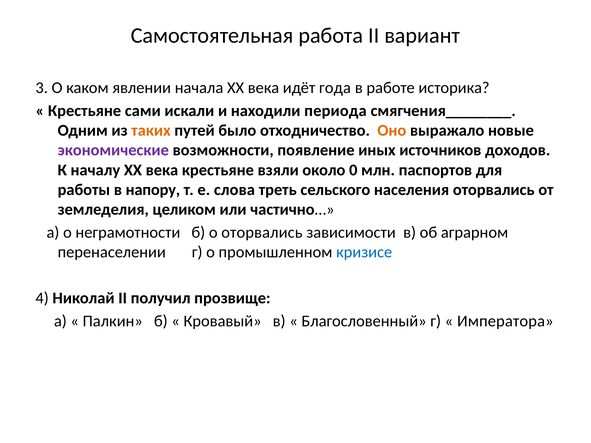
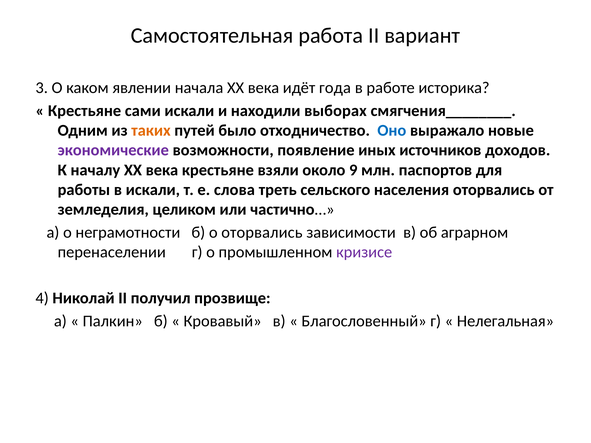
периода: периода -> выборах (335, 111)
Оно colour: orange -> blue (392, 131)
0: 0 -> 9 (353, 170)
в напору: напору -> искали (153, 190)
кризисе colour: blue -> purple (364, 252)
Императора: Императора -> Нелегальная (505, 321)
